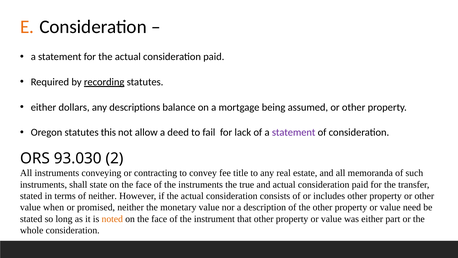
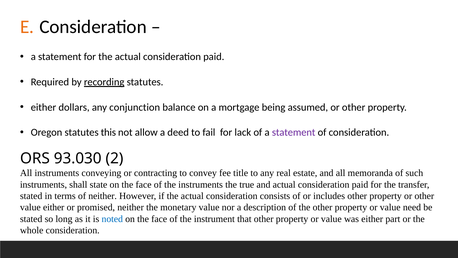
descriptions: descriptions -> conjunction (135, 107)
value when: when -> either (54, 207)
noted colour: orange -> blue (112, 219)
